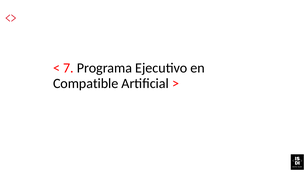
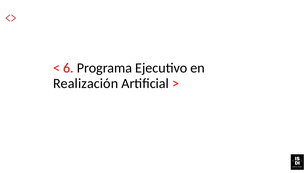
7: 7 -> 6 (68, 68)
Compatible: Compatible -> Realización (86, 83)
